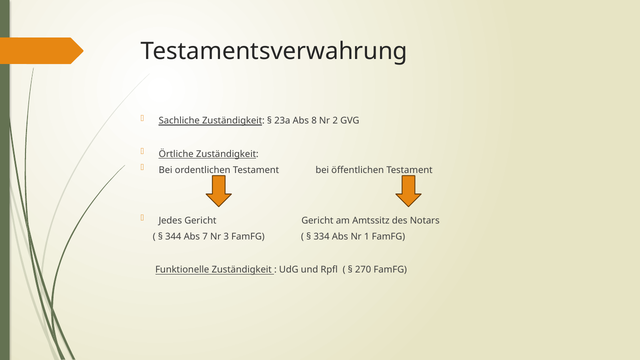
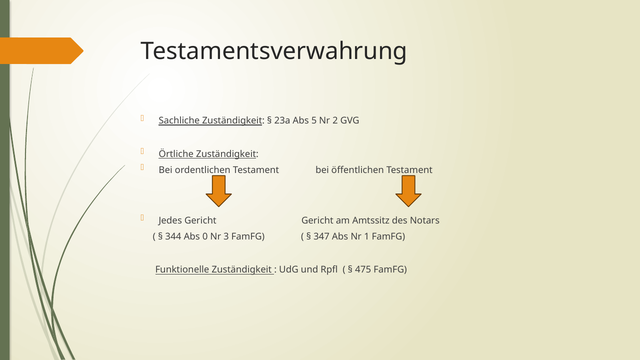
8: 8 -> 5 (314, 121)
7: 7 -> 0 (205, 237)
334: 334 -> 347 (322, 237)
270: 270 -> 475 (363, 270)
